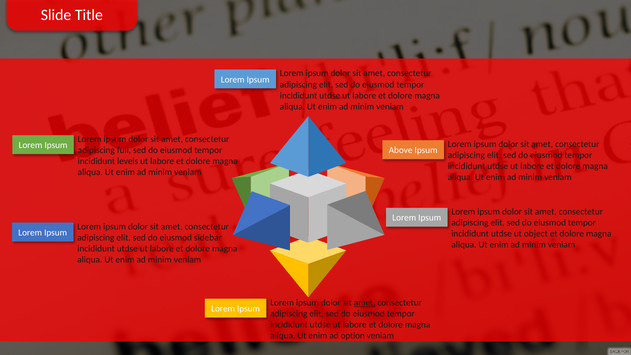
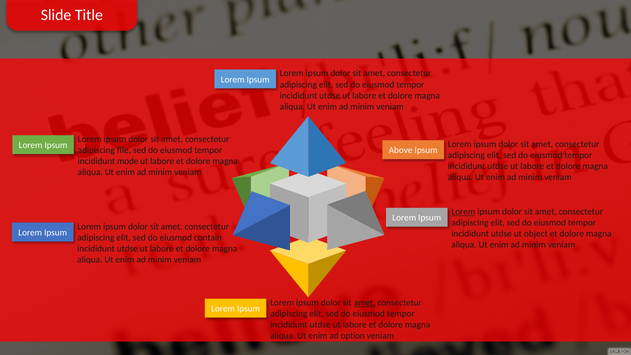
full: full -> file (124, 150)
levels: levels -> mode (128, 161)
Lorem underline: none -> present (463, 212)
sidebar: sidebar -> contain (208, 238)
